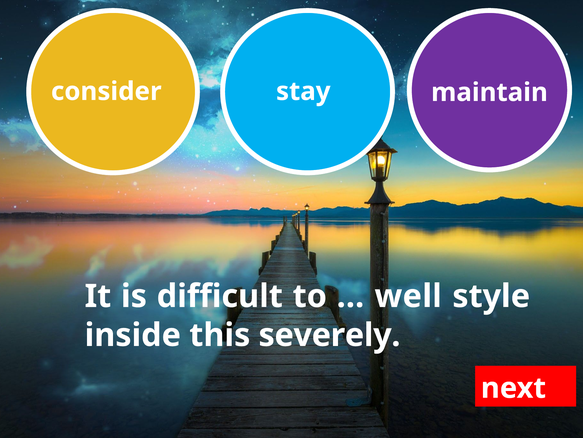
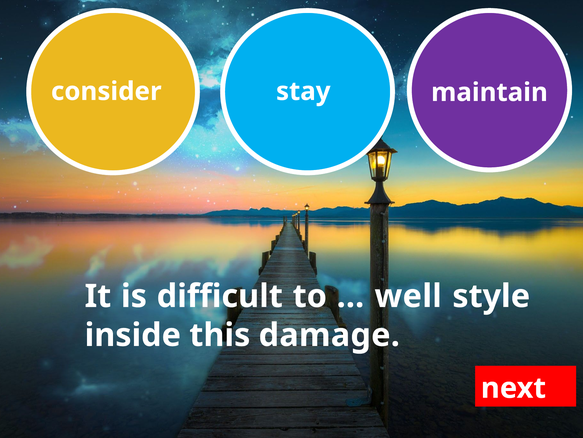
severely: severely -> damage (329, 335)
